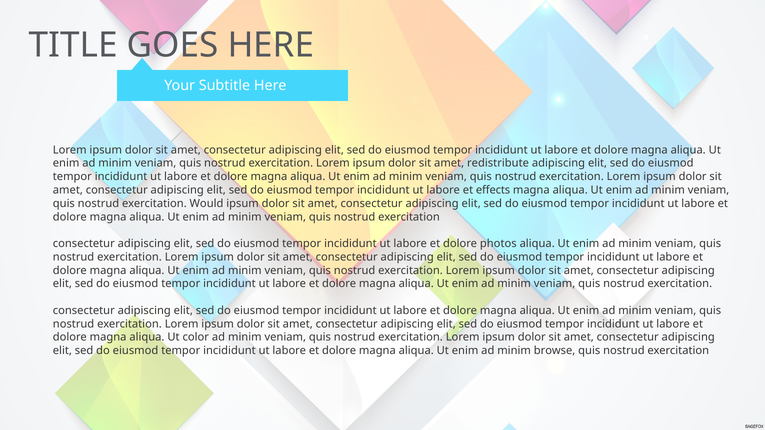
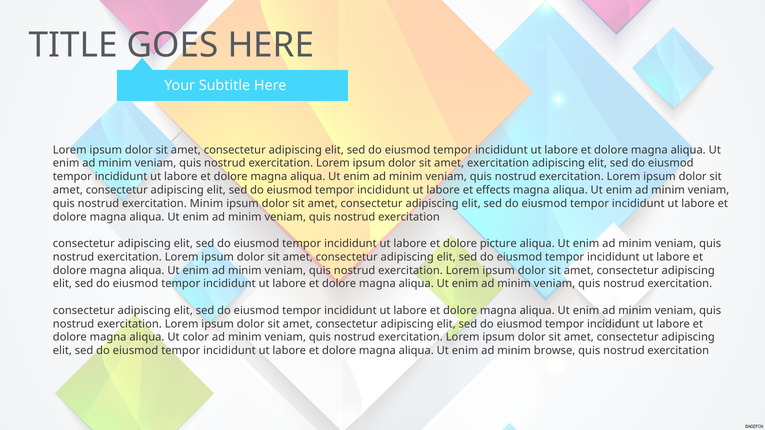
amet redistribute: redistribute -> exercitation (498, 163)
exercitation Would: Would -> Minim (206, 204)
photos: photos -> picture (498, 244)
